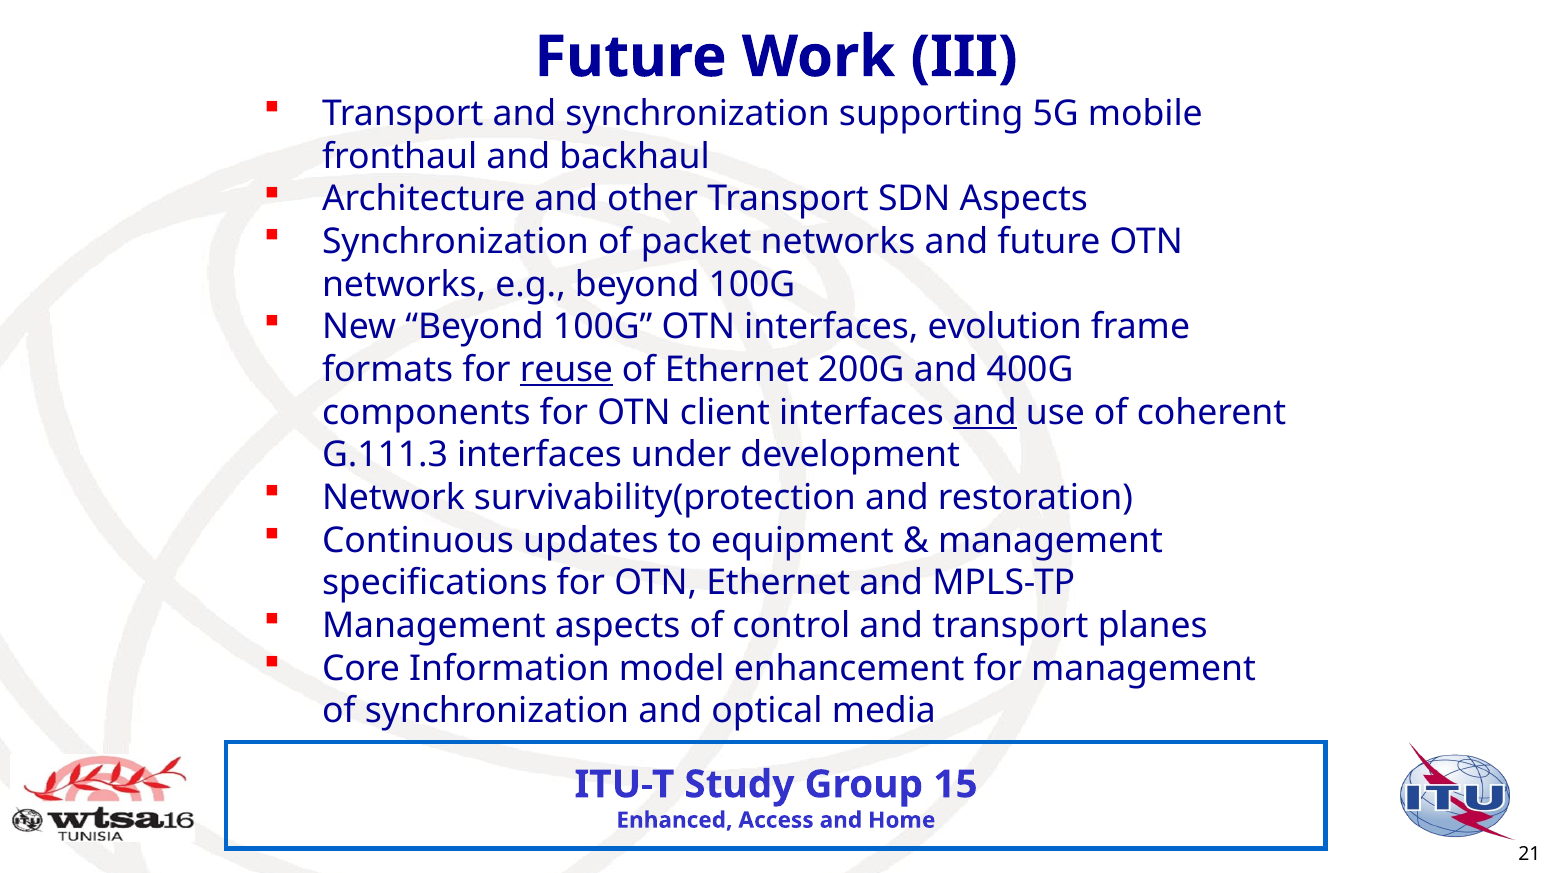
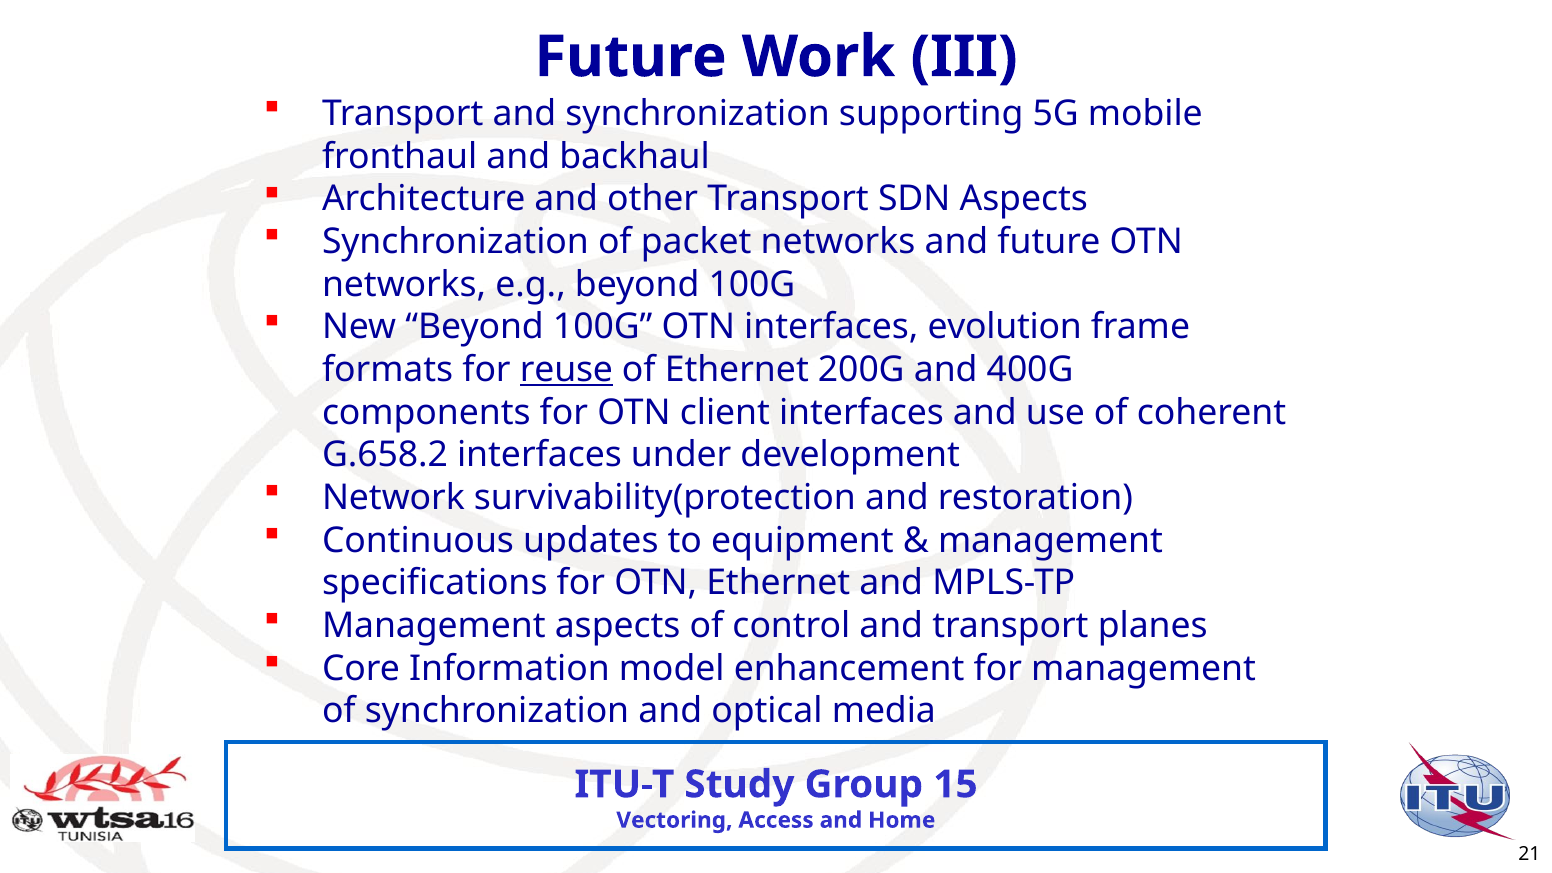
and underline: present -> none (985, 413)
G.111.3: G.111.3 -> G.658.2 (385, 455)
Enhanced: Enhanced -> Vectoring (674, 820)
